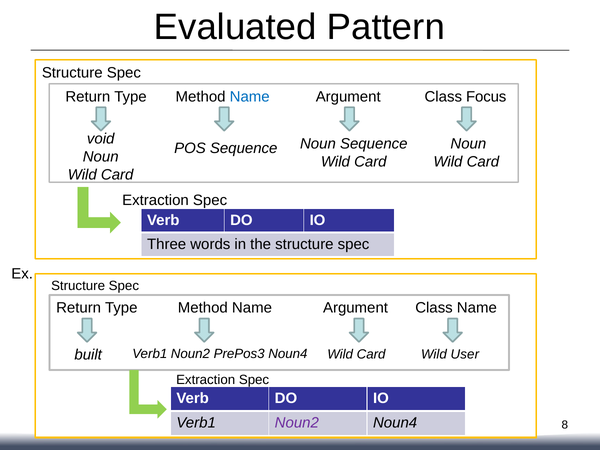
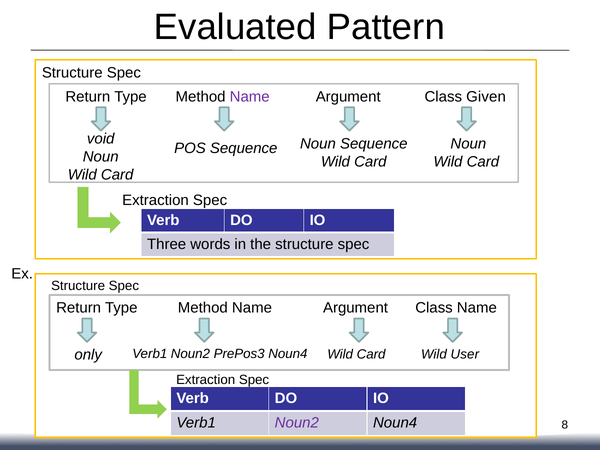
Name colour: blue -> purple (250, 97)
Focus: Focus -> Given (486, 97)
built: built -> only (88, 355)
